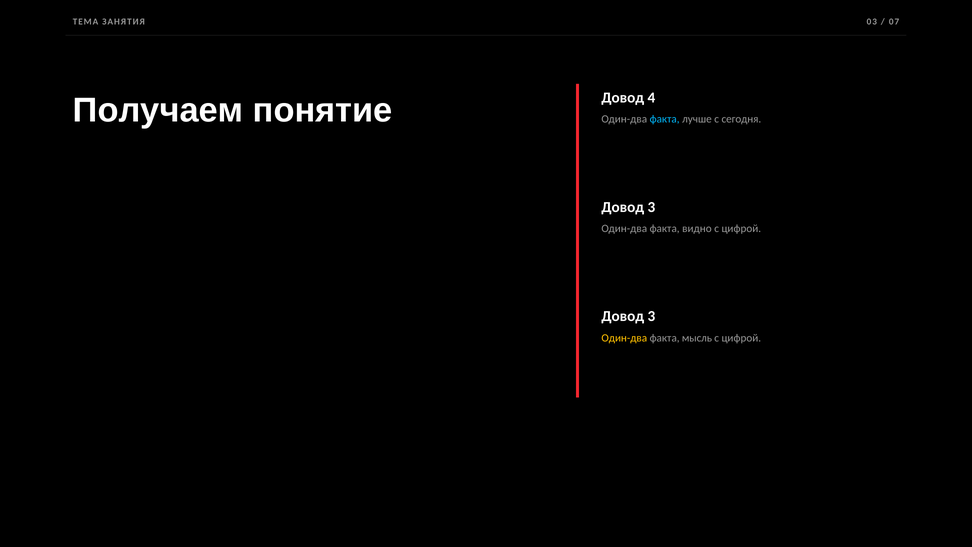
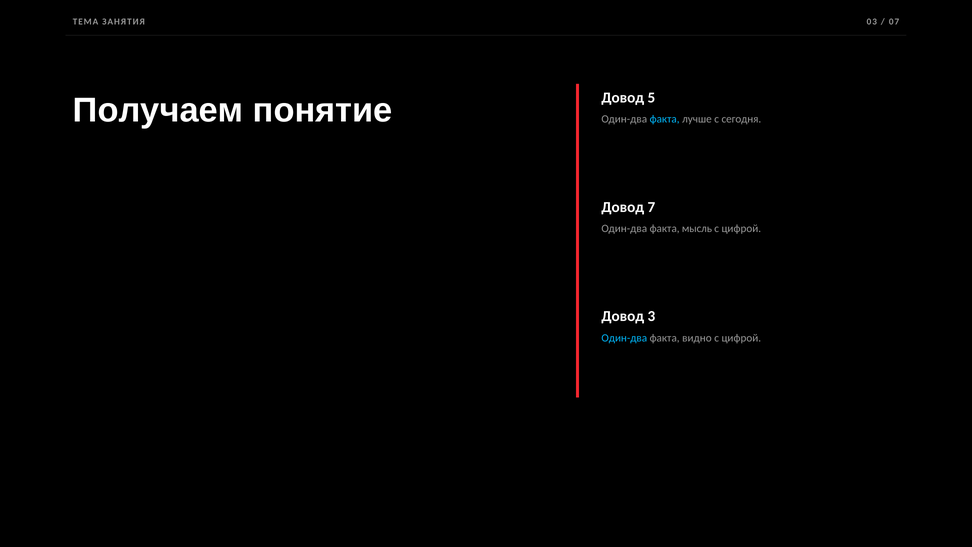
4: 4 -> 5 (651, 98)
3: 3 -> 7 (651, 207)
видно: видно -> мысль (697, 228)
Один-два colour: yellow -> light blue (624, 338)
мысль: мысль -> видно (697, 338)
